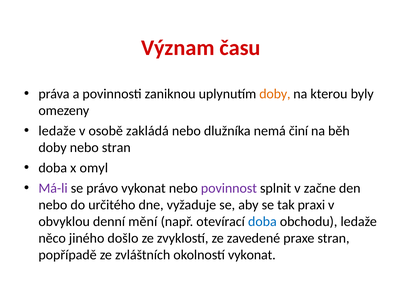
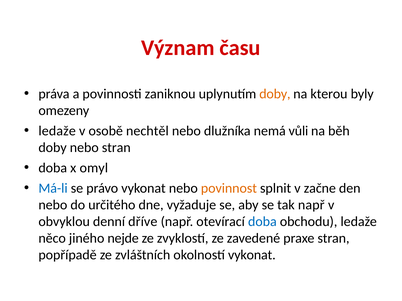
zakládá: zakládá -> nechtěl (147, 131)
činí: činí -> vůli (298, 131)
Má-li colour: purple -> blue (53, 188)
povinnost colour: purple -> orange (229, 188)
tak praxi: praxi -> např (311, 205)
mění: mění -> dříve (143, 222)
došlo: došlo -> nejde (123, 239)
